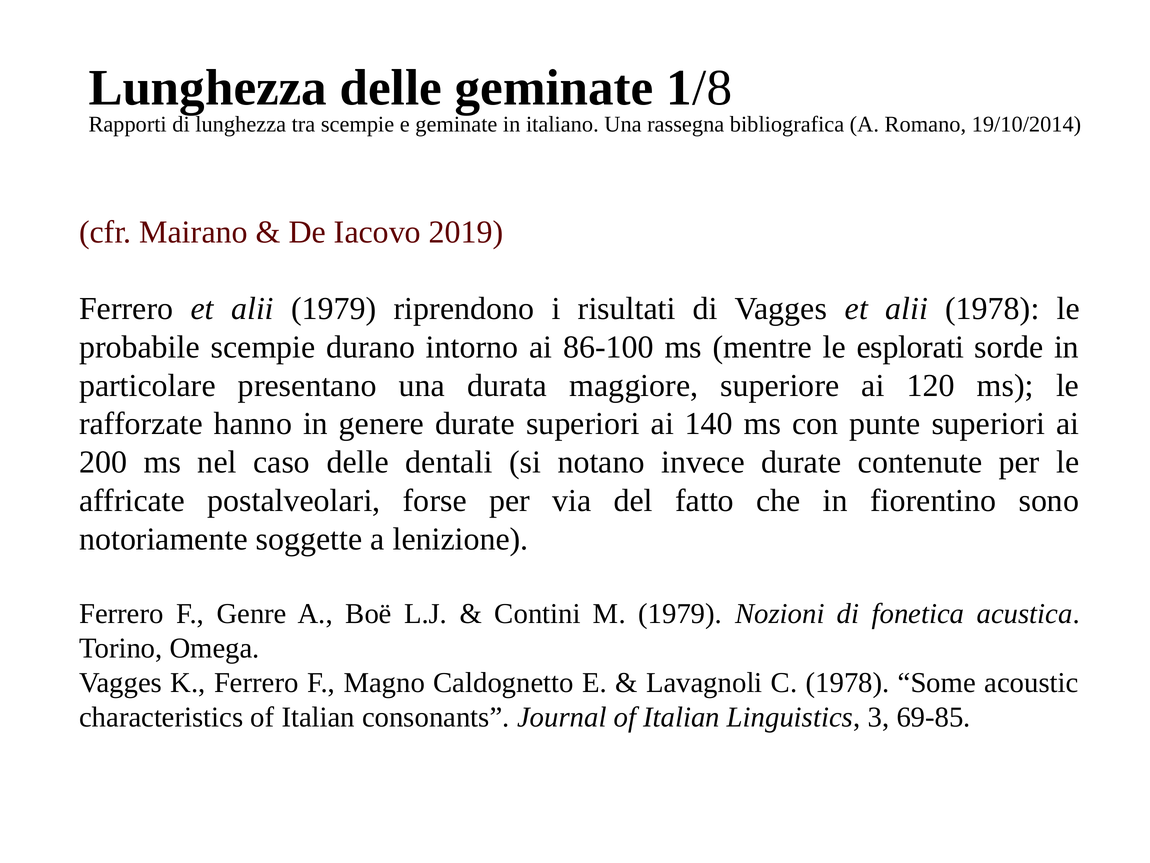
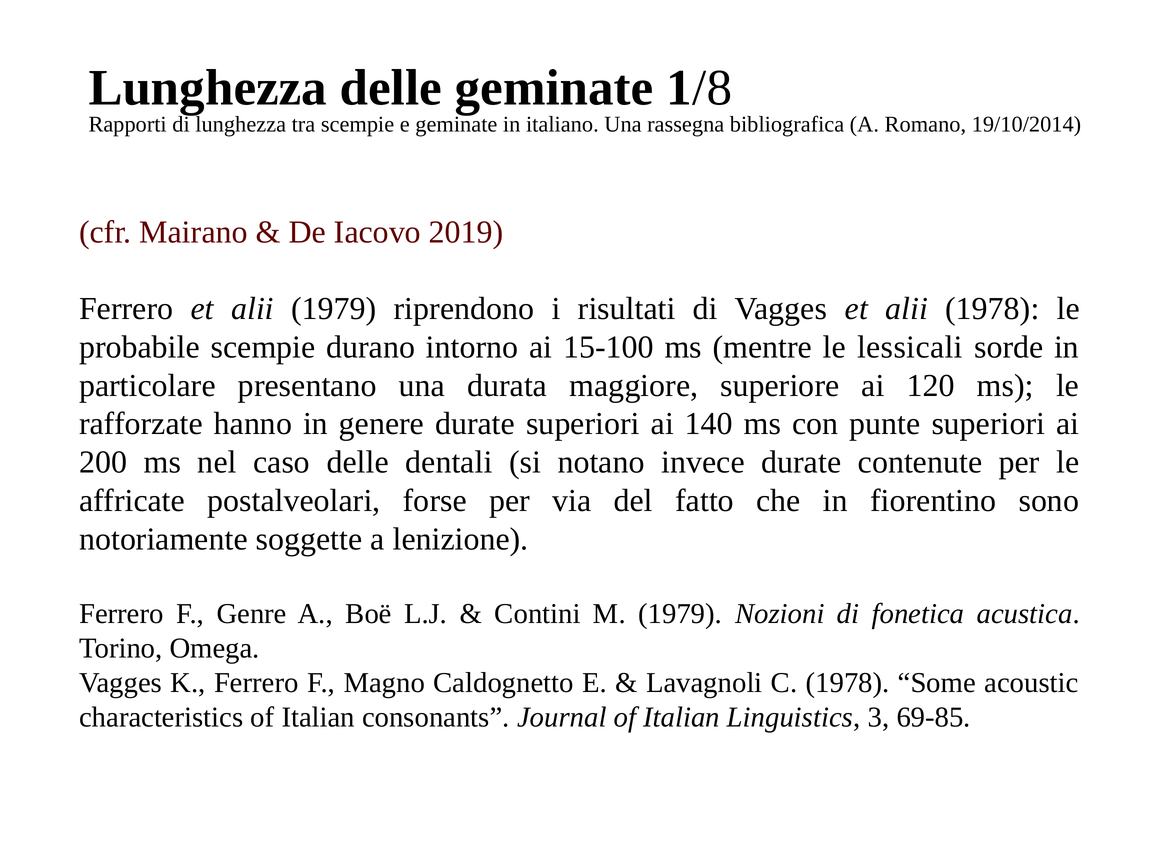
86-100: 86-100 -> 15-100 (608, 347)
esplorati: esplorati -> lessicali (910, 347)
